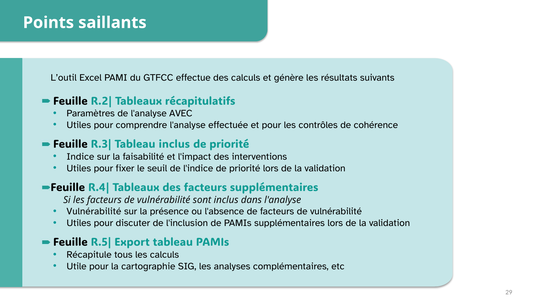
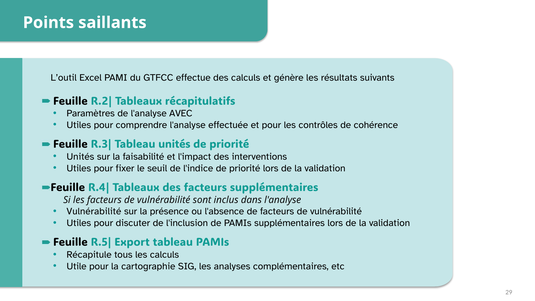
Tableau inclus: inclus -> unités (174, 144)
Indice: Indice -> Unités (80, 157)
